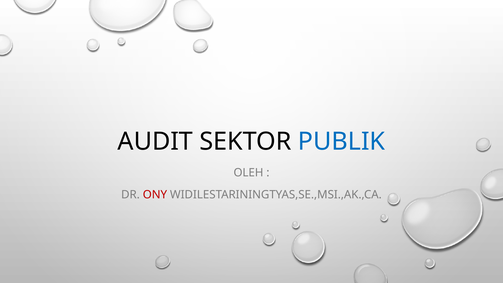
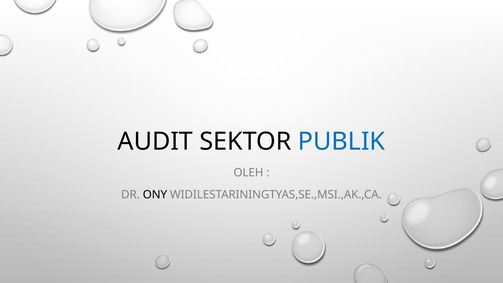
ONY colour: red -> black (155, 195)
